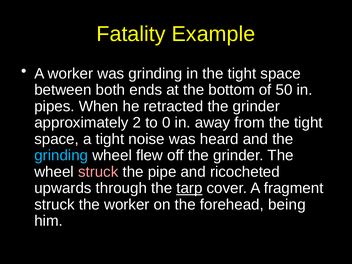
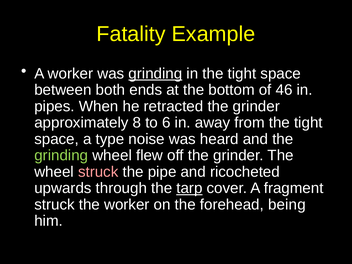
grinding underline: none -> present (155, 74)
50: 50 -> 46 (284, 90)
2: 2 -> 8 (137, 123)
0: 0 -> 6 (166, 123)
a tight: tight -> type (110, 139)
grinding colour: light blue -> light green (61, 155)
